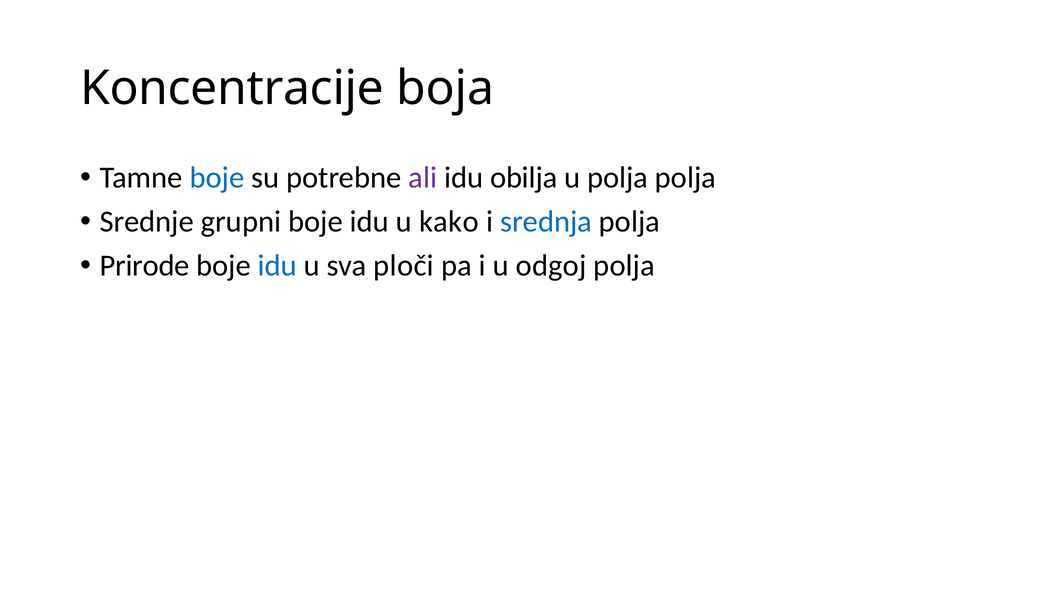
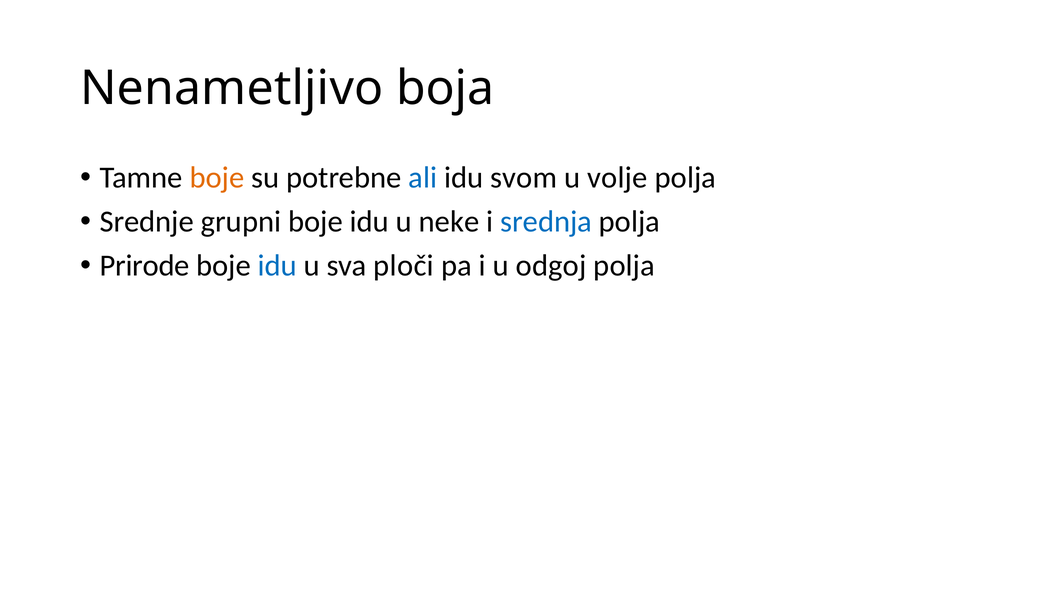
Koncentracije: Koncentracije -> Nenametljivo (232, 88)
boje colour: blue -> orange (217, 178)
ali colour: purple -> blue (423, 178)
obilja: obilja -> svom (524, 178)
u polja: polja -> volje (617, 178)
kako: kako -> neke (449, 222)
